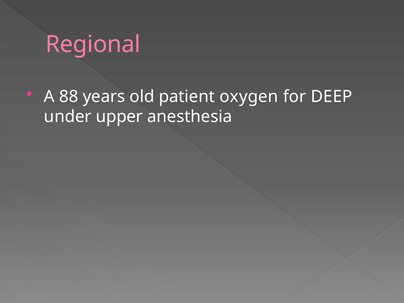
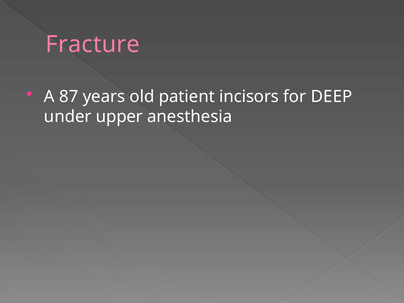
Regional: Regional -> Fracture (93, 44)
88: 88 -> 87 (69, 96)
oxygen: oxygen -> incisors (249, 96)
